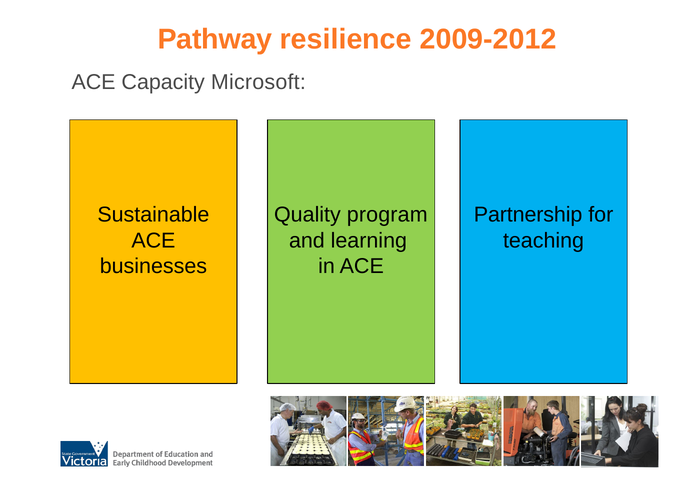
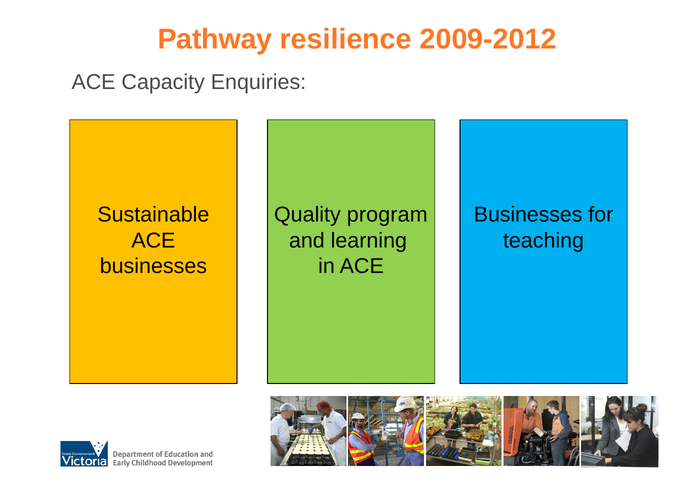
Microsoft: Microsoft -> Enquiries (259, 82)
Partnership: Partnership -> Businesses (528, 214)
